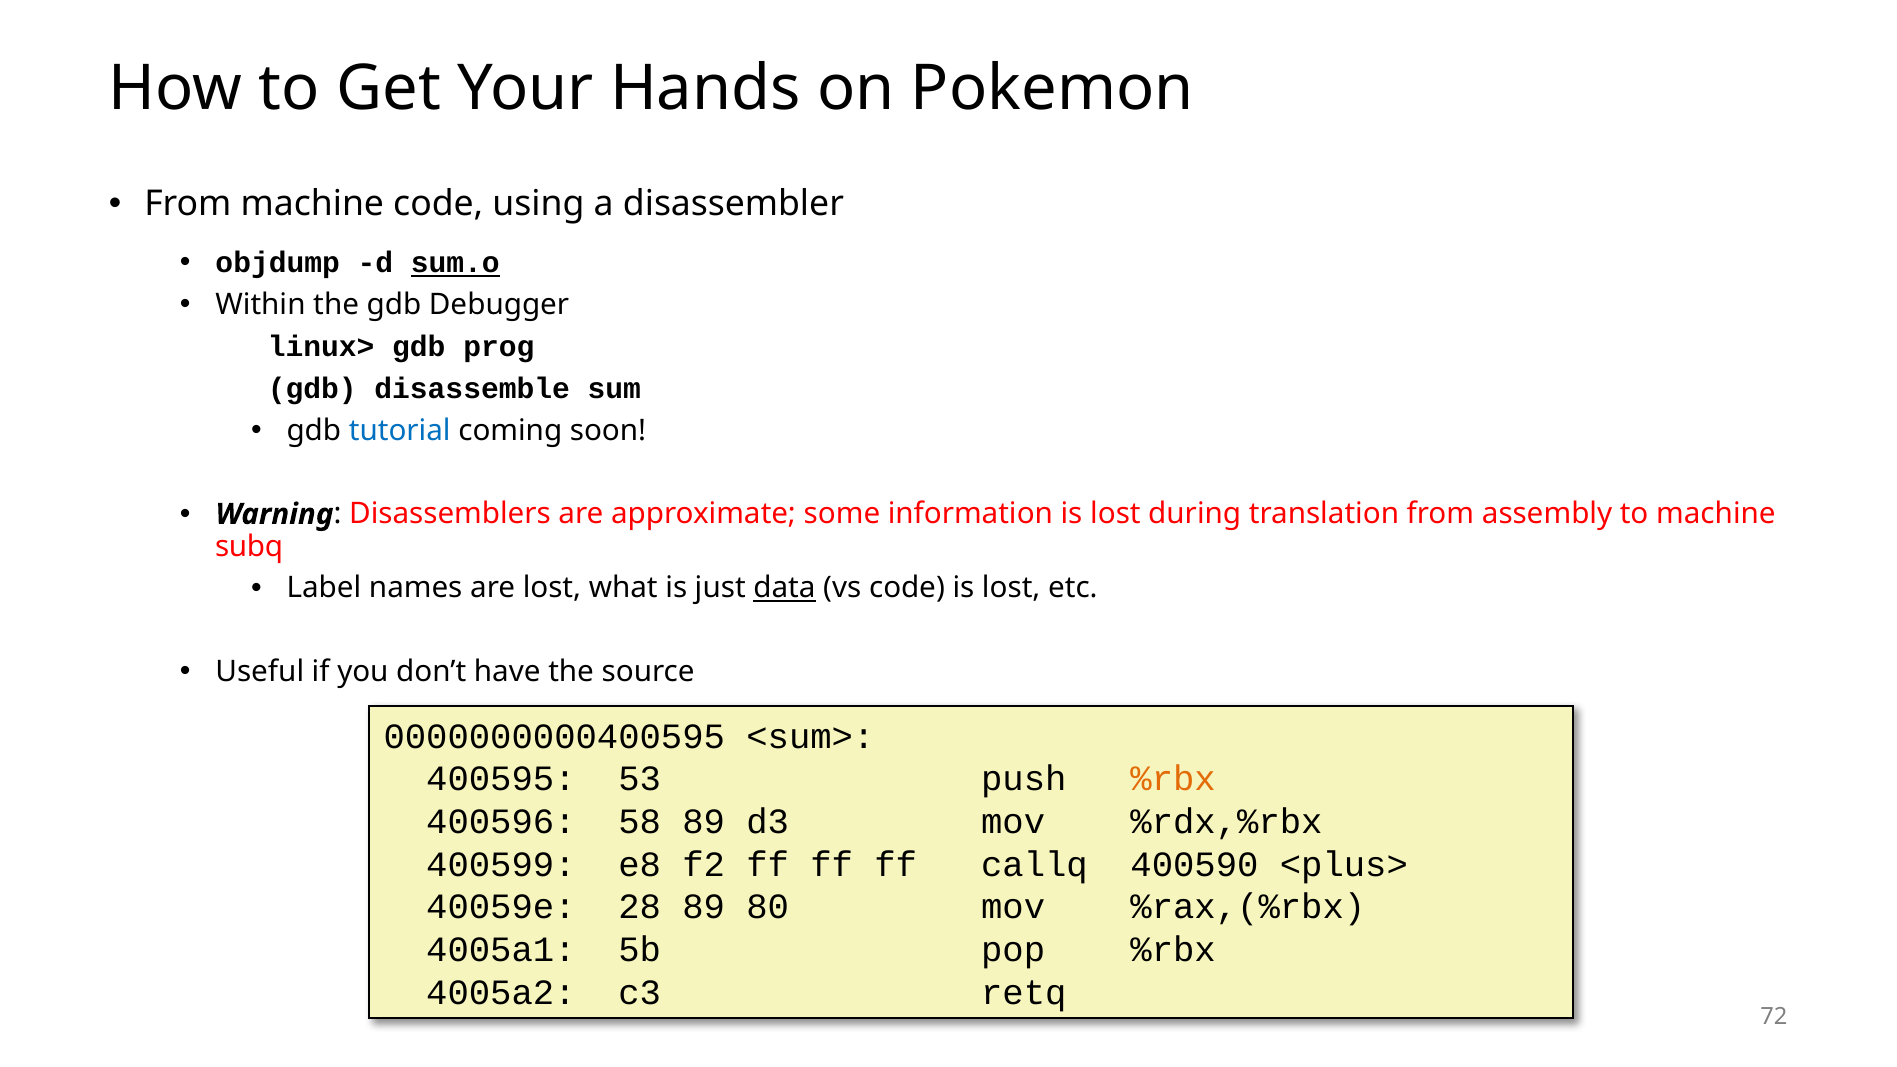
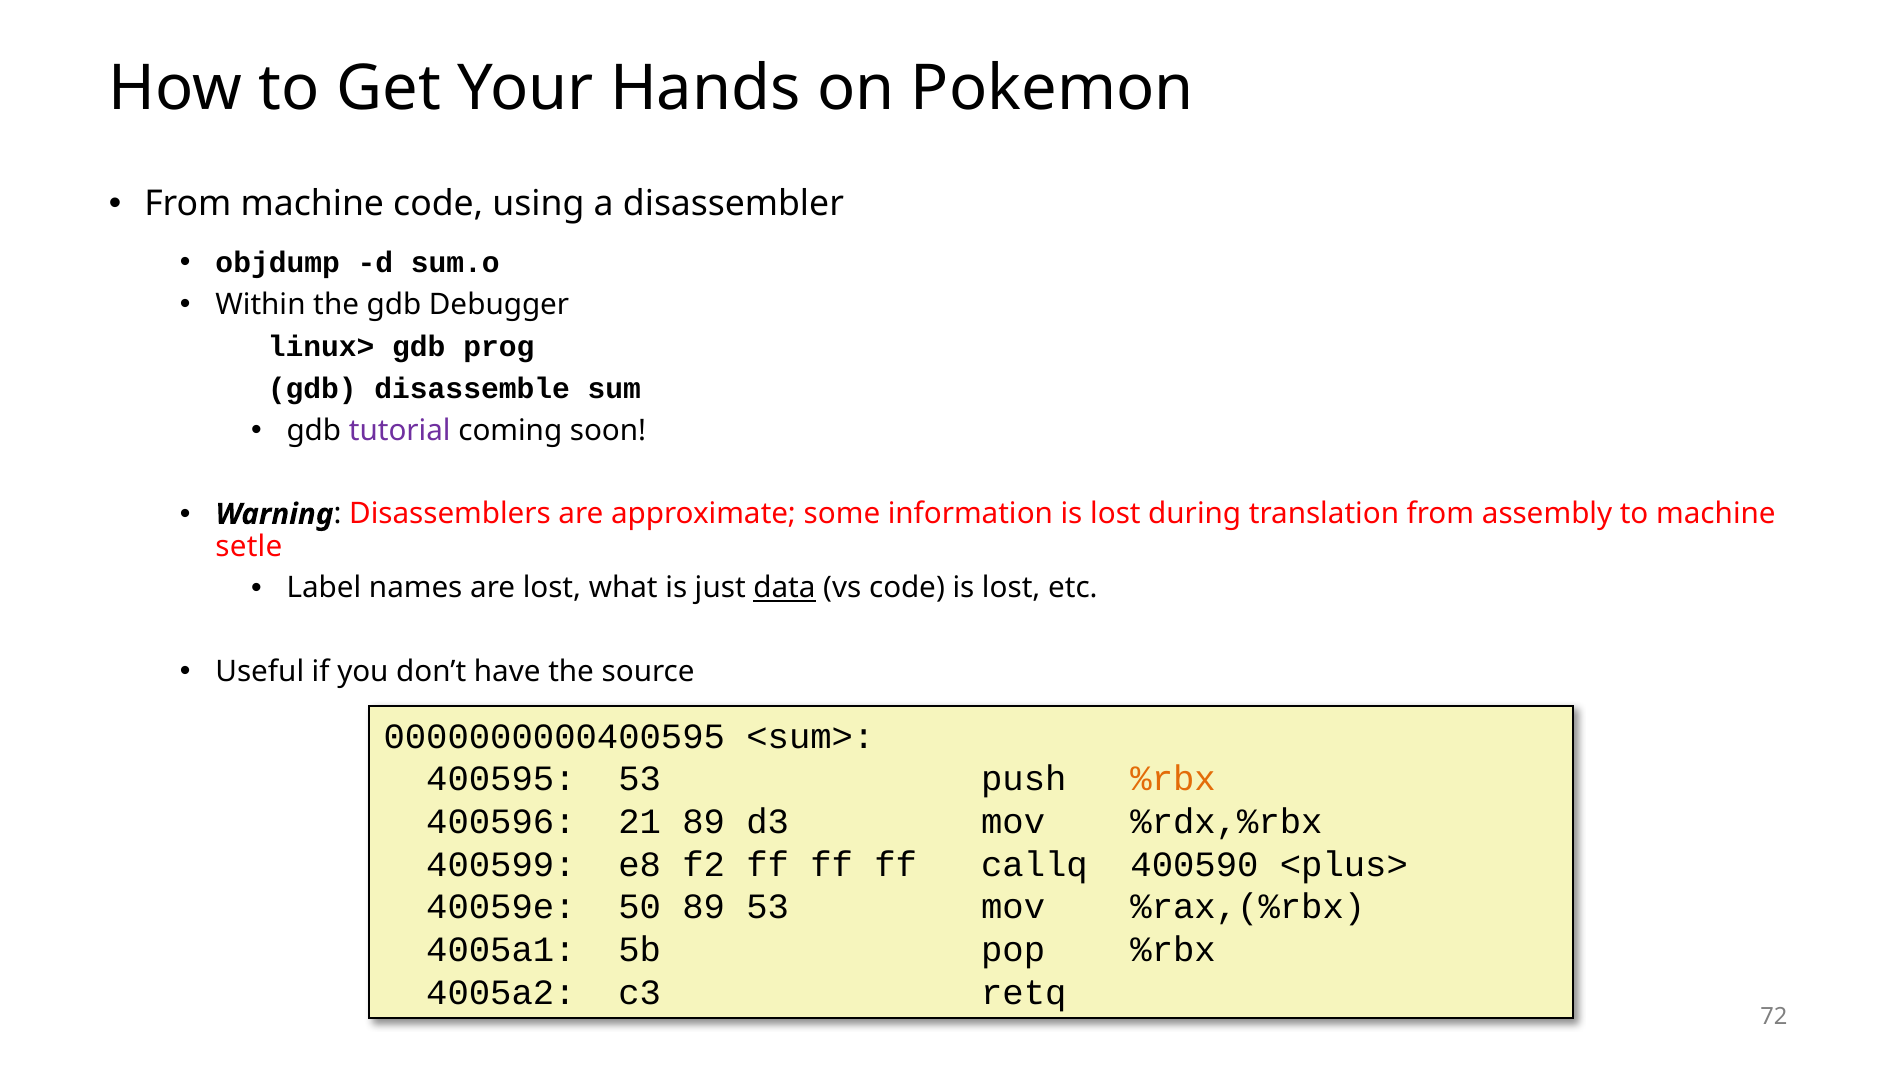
sum.o underline: present -> none (455, 263)
tutorial colour: blue -> purple (400, 430)
subq: subq -> setle (249, 546)
58: 58 -> 21 (640, 822)
28: 28 -> 50 (640, 907)
89 80: 80 -> 53 (768, 907)
